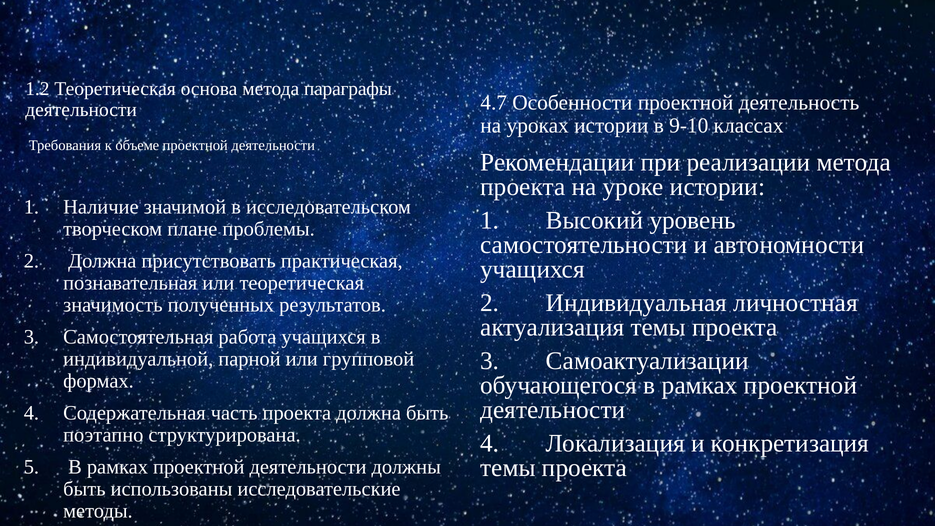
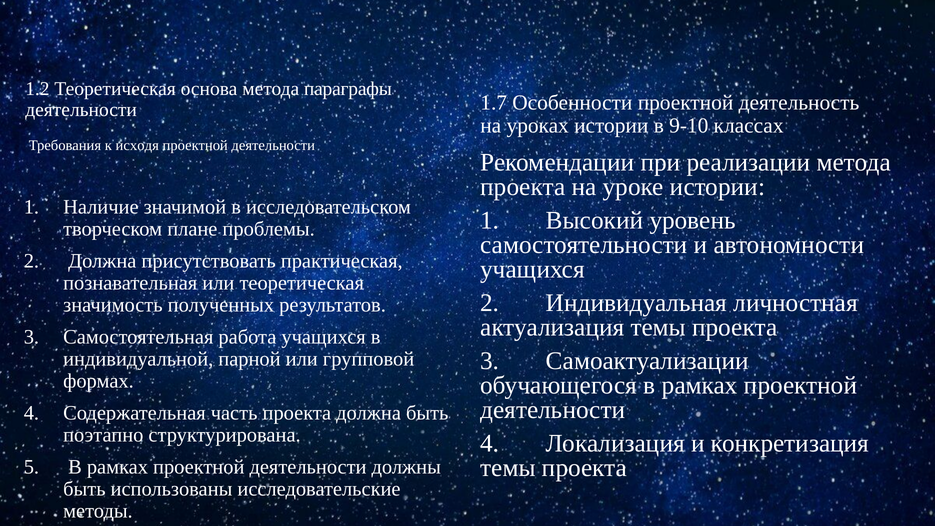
4.7: 4.7 -> 1.7 (494, 103)
объеме: объеме -> исходя (137, 145)
